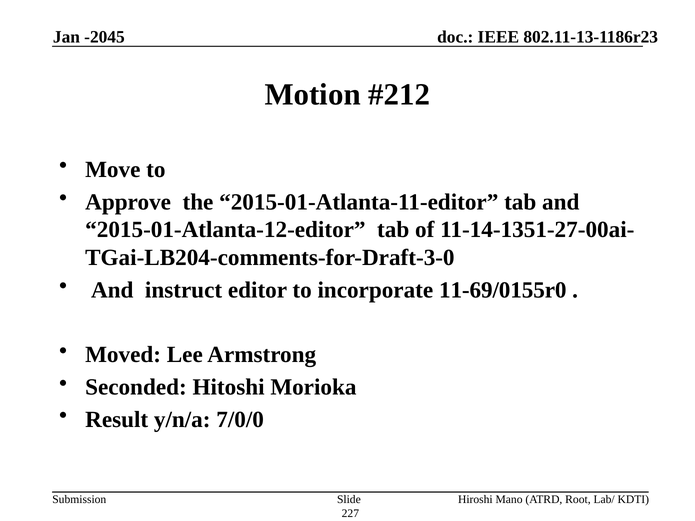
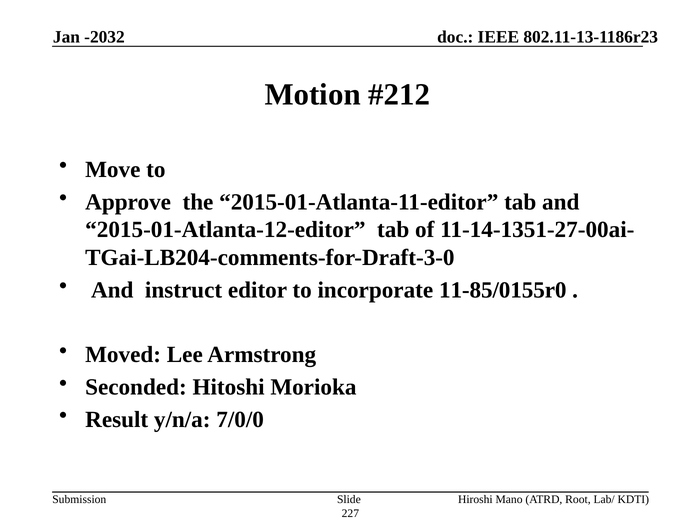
-2045: -2045 -> -2032 (104, 37)
11-69/0155r0: 11-69/0155r0 -> 11-85/0155r0 (503, 290)
